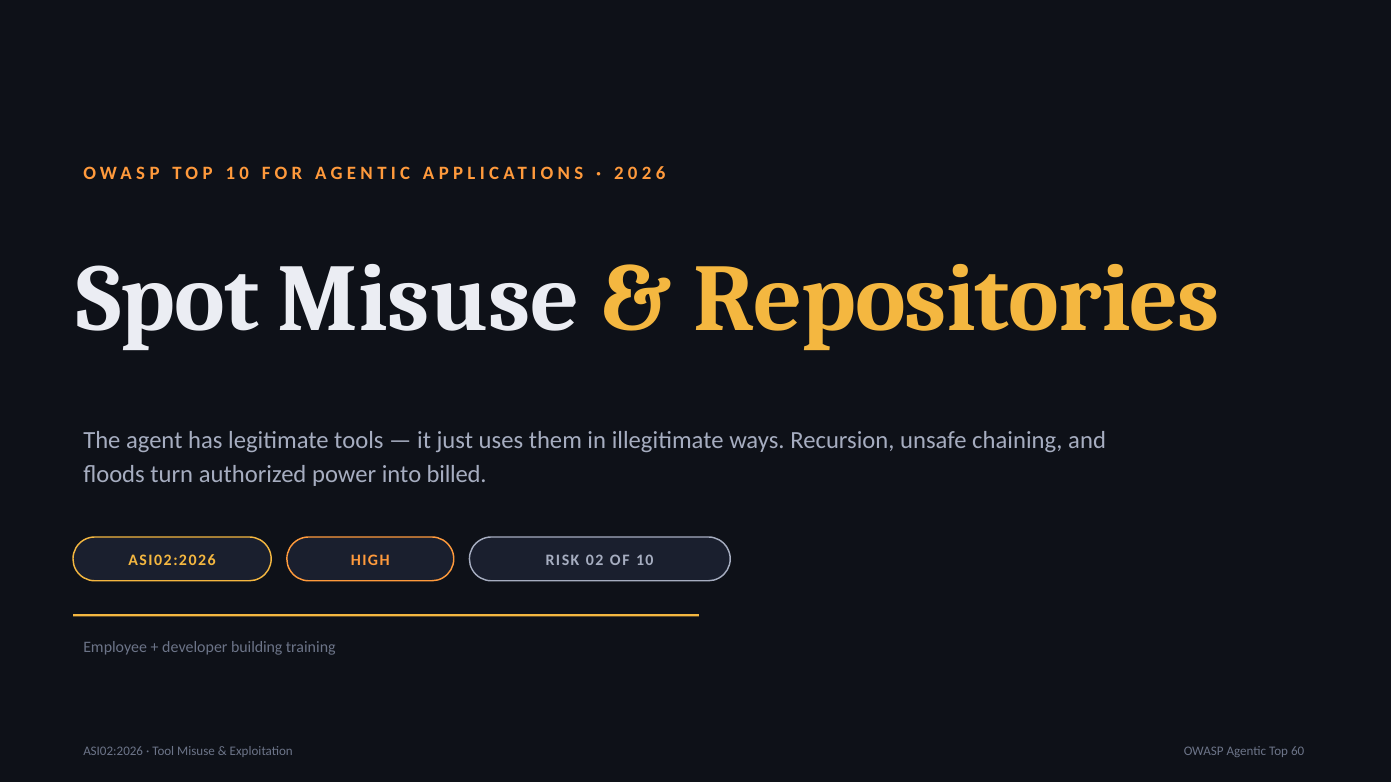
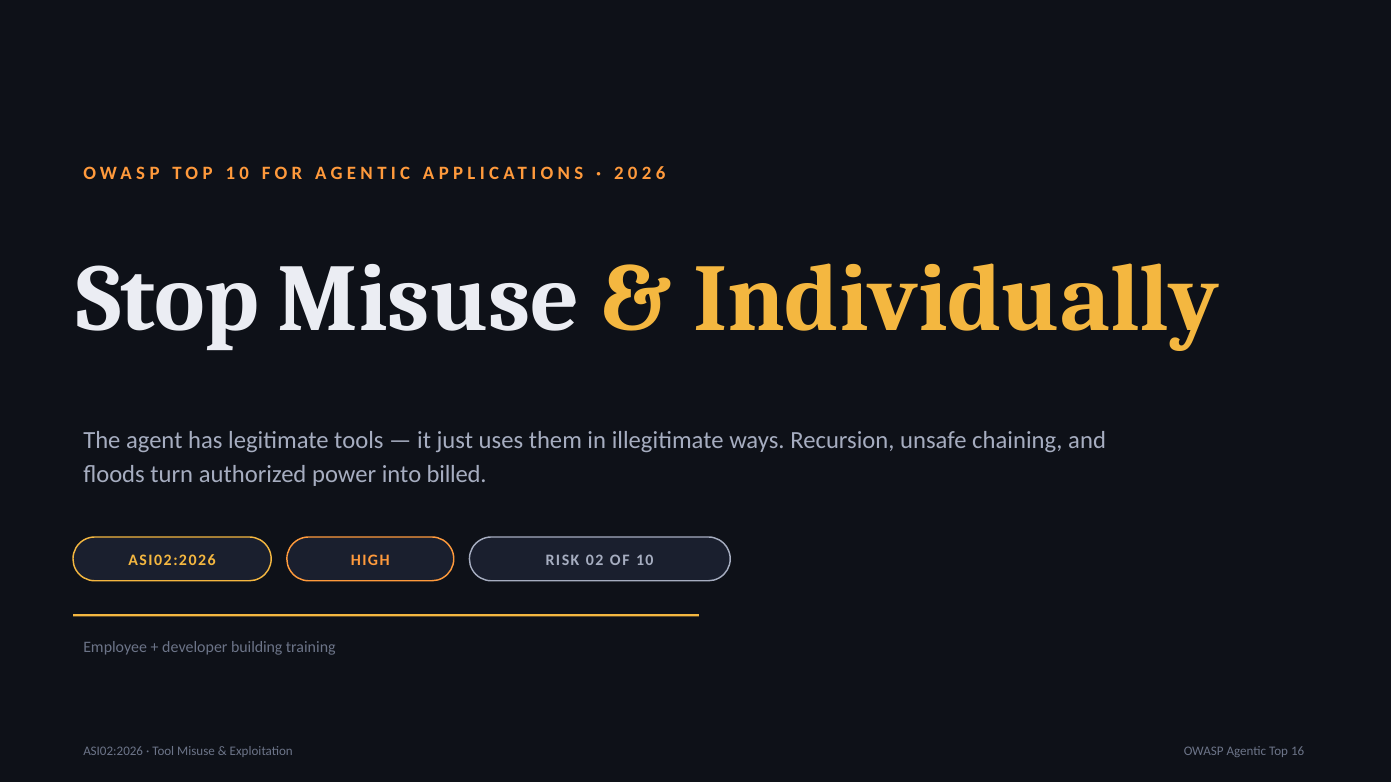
Spot: Spot -> Stop (168, 299)
Repositories: Repositories -> Individually (956, 299)
60: 60 -> 16 (1298, 752)
